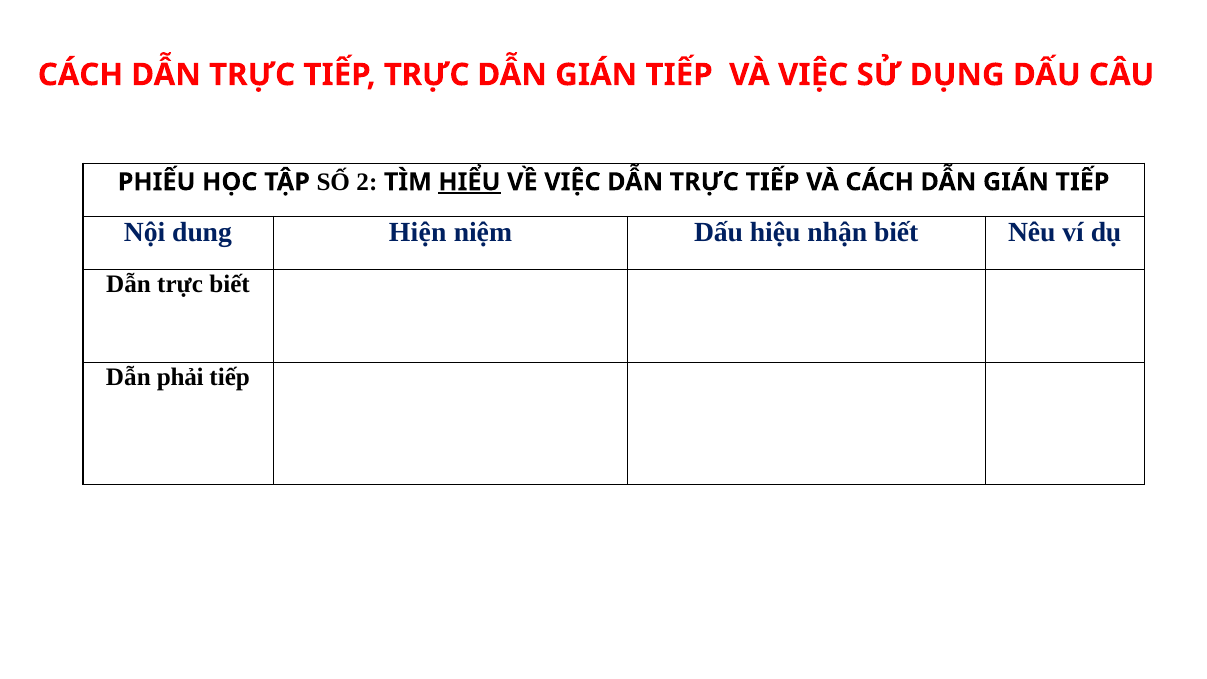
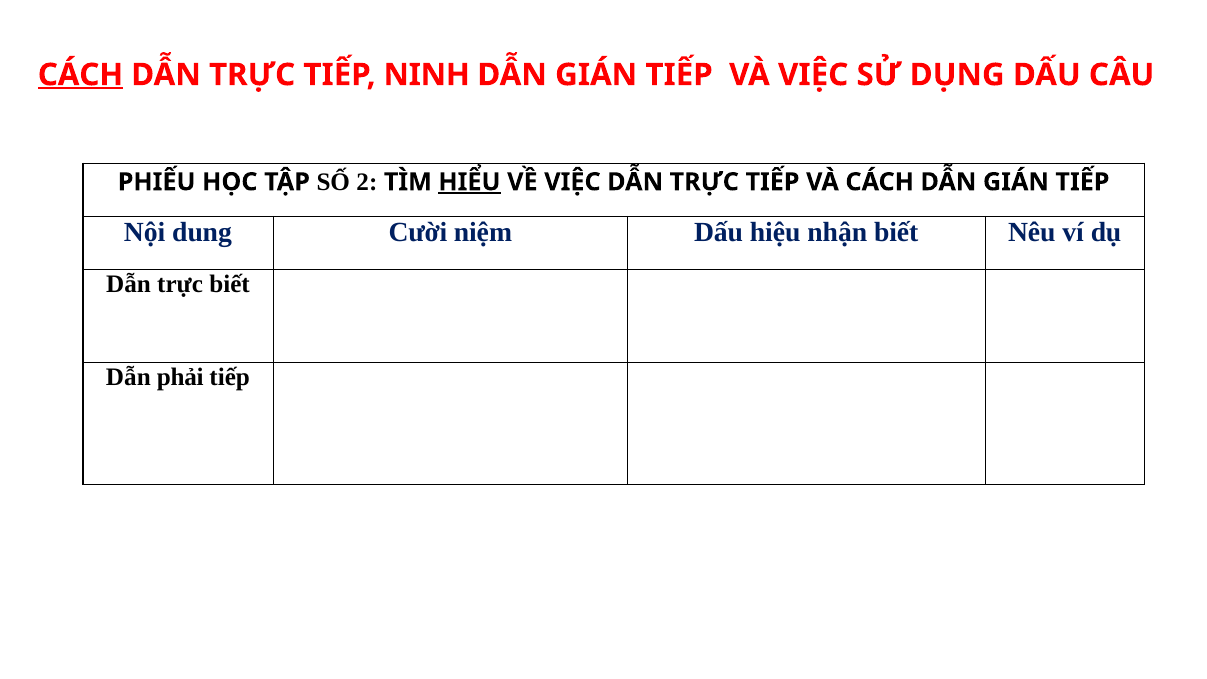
CÁCH underline: none -> present (80, 75)
TIẾP TRỰC: TRỰC -> NINH (427, 75)
Hiện: Hiện -> Cười (418, 232)
